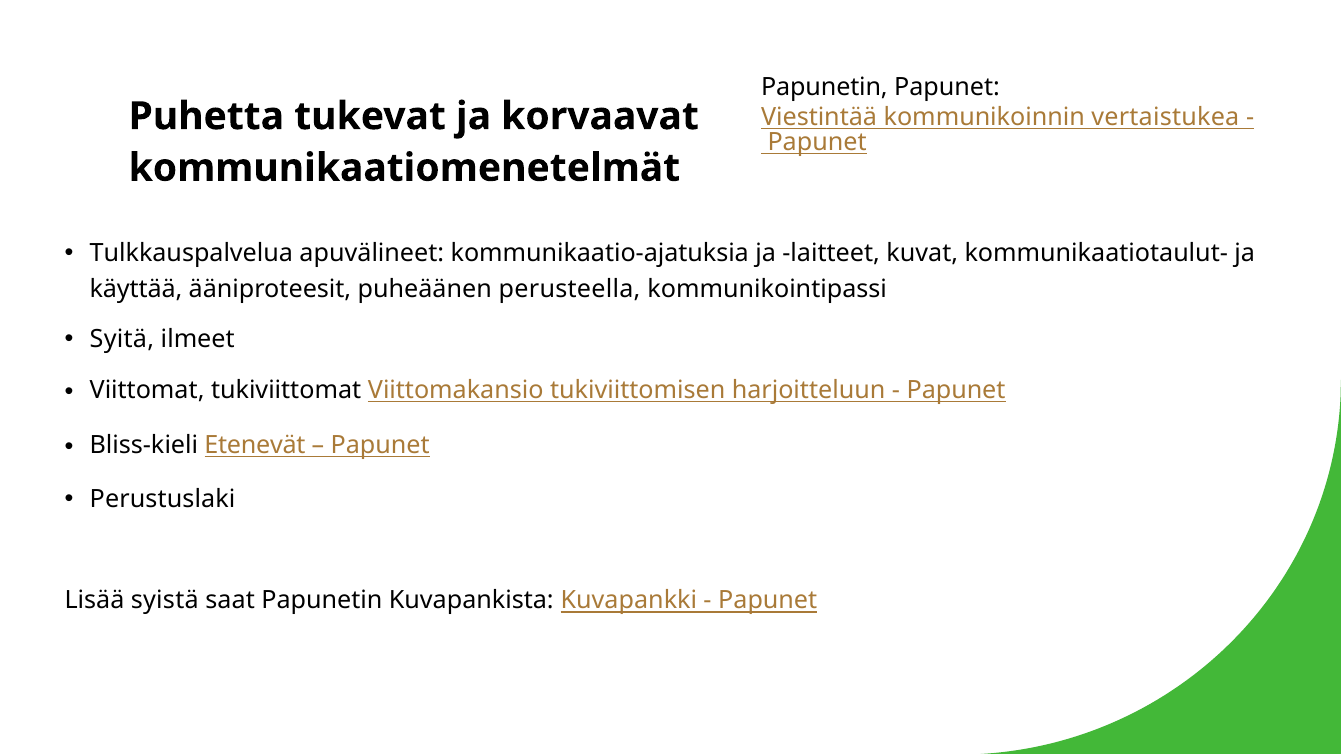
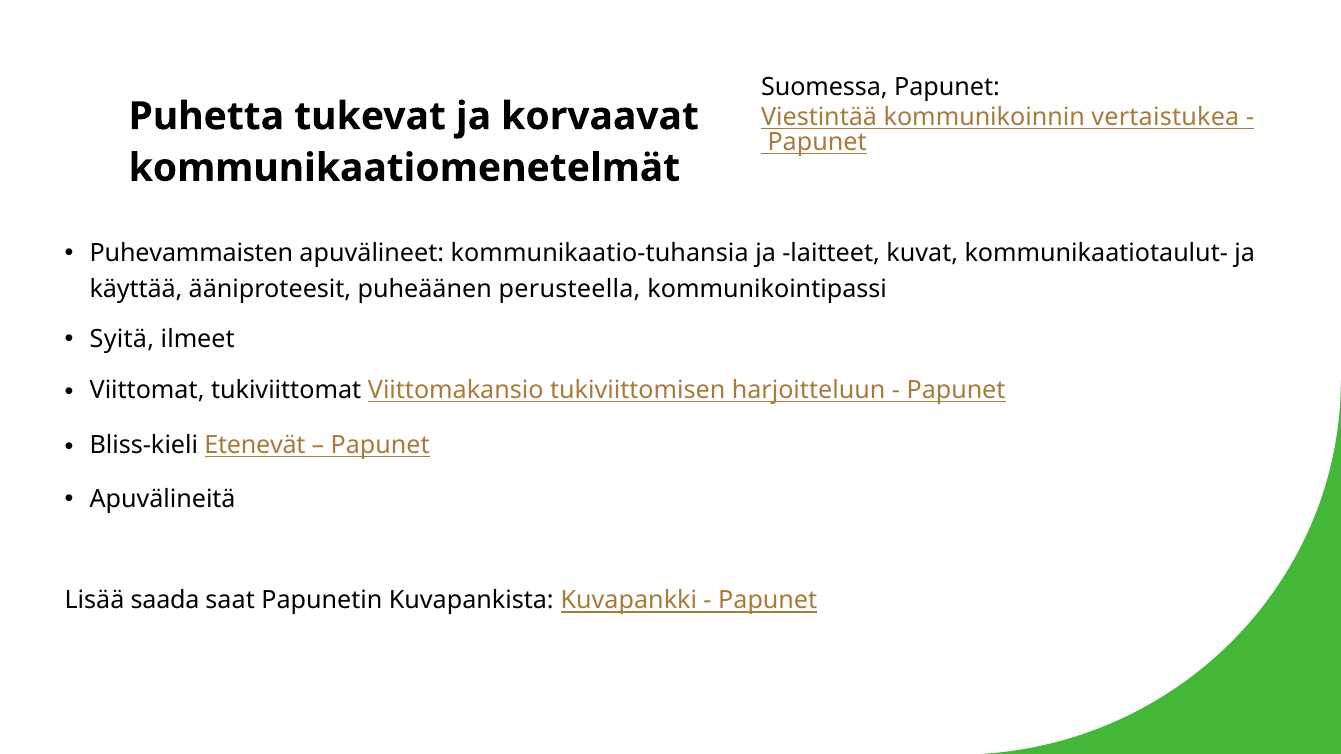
Papunetin: Papunetin -> Suomessa (824, 87)
Tulkkauspalvelua: Tulkkauspalvelua -> Puhevammaisten (191, 253)
kommunikaatio-ajatuksia: kommunikaatio-ajatuksia -> kommunikaatio-tuhansia (600, 253)
Perustuslaki: Perustuslaki -> Apuvälineitä (163, 500)
syistä: syistä -> saada (165, 601)
